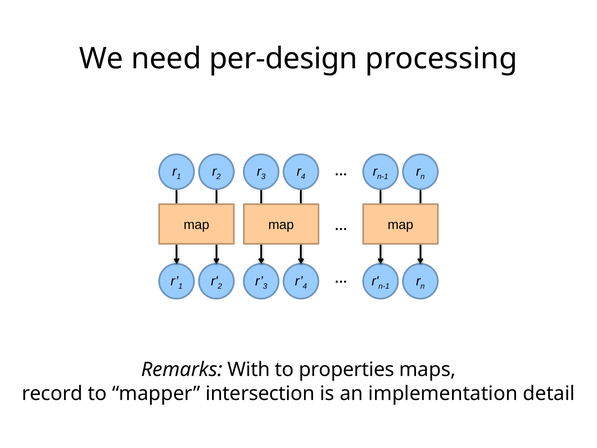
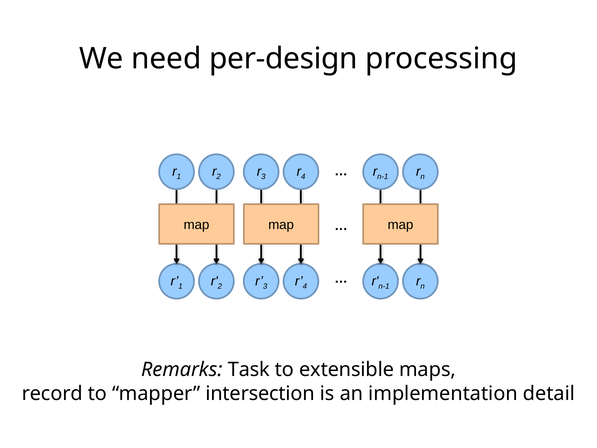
With: With -> Task (249, 369)
properties: properties -> extensible (347, 369)
